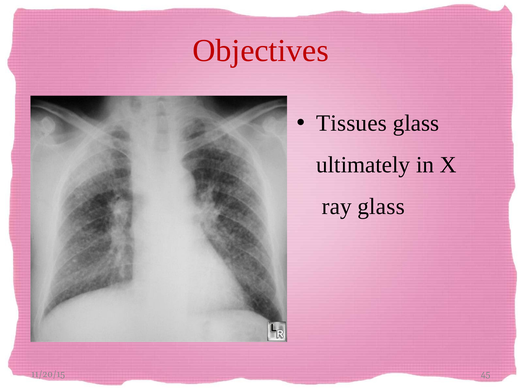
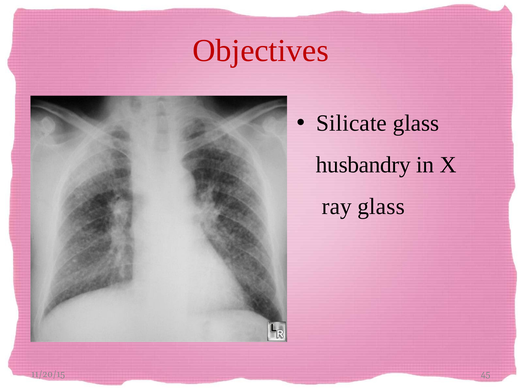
Tissues: Tissues -> Silicate (352, 123)
ultimately: ultimately -> husbandry (363, 165)
